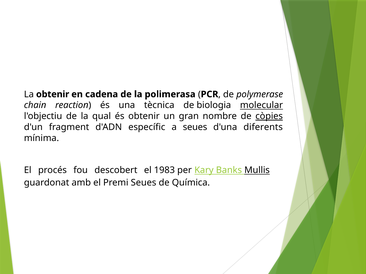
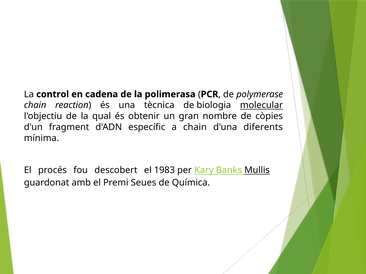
La obtenir: obtenir -> control (53, 94)
còpies underline: present -> none (269, 116)
a seues: seues -> chain (195, 127)
